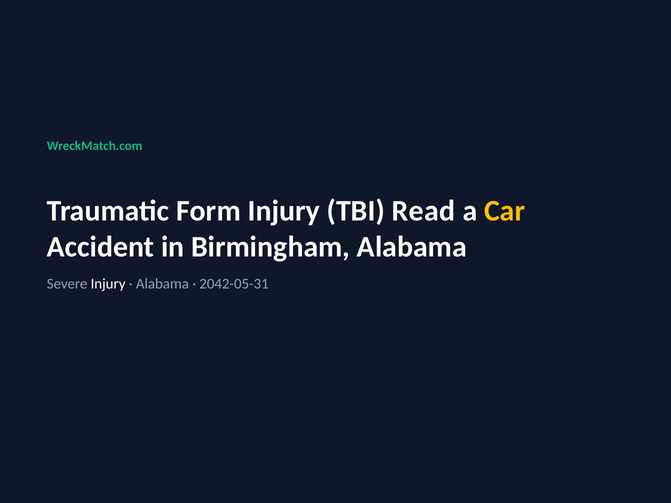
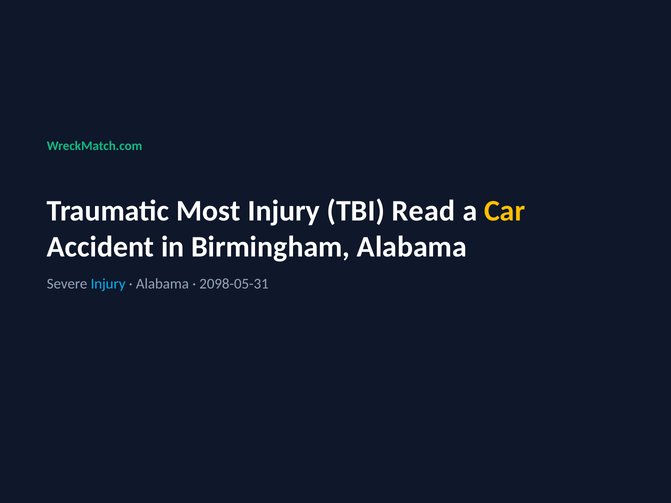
Form: Form -> Most (208, 211)
Injury colour: white -> light blue (108, 284)
2042-05-31: 2042-05-31 -> 2098-05-31 (234, 284)
